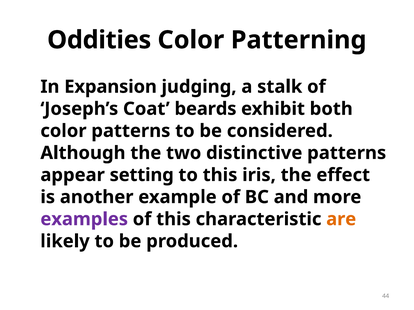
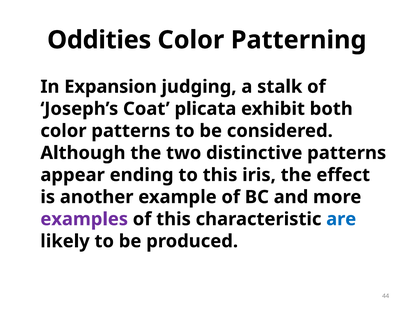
beards: beards -> plicata (205, 109)
setting: setting -> ending (142, 175)
are colour: orange -> blue (341, 219)
